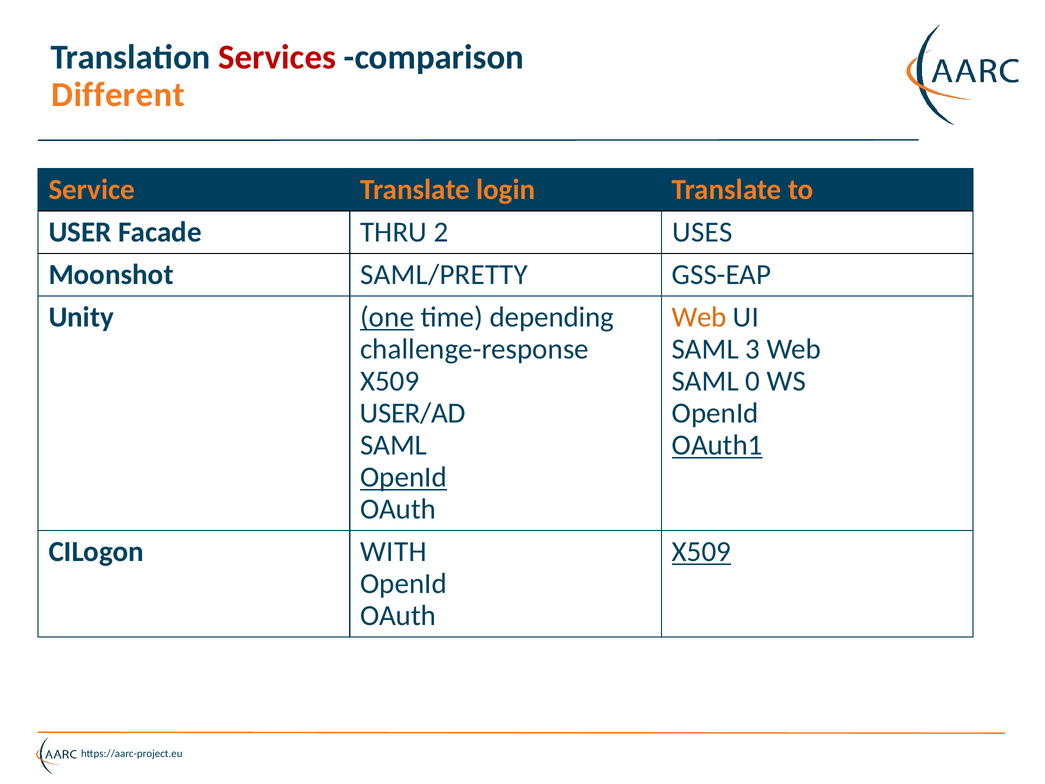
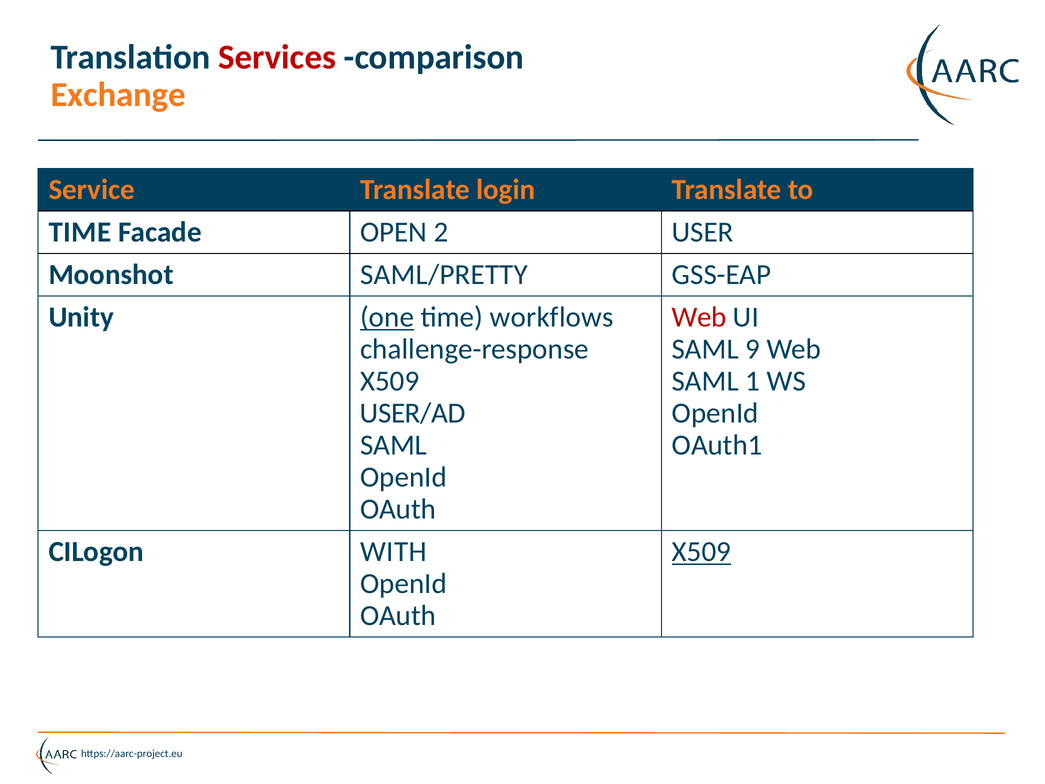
Different: Different -> Exchange (118, 95)
USER: USER -> TIME (80, 232)
THRU: THRU -> OPEN (394, 232)
USES: USES -> USER (703, 232)
depending: depending -> workflows (552, 317)
Web colour: orange -> red (699, 317)
3: 3 -> 9 (753, 349)
0: 0 -> 1 (753, 381)
OAuth1 underline: present -> none (717, 445)
OpenId underline: present -> none (404, 477)
